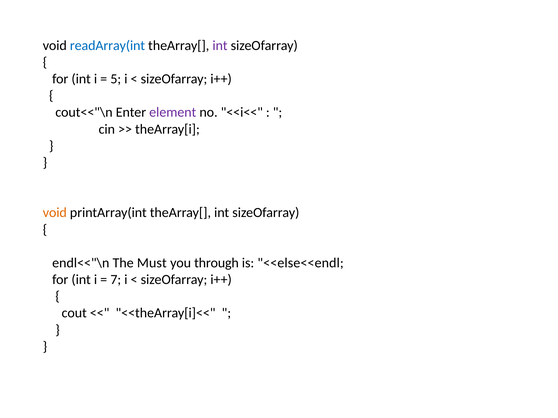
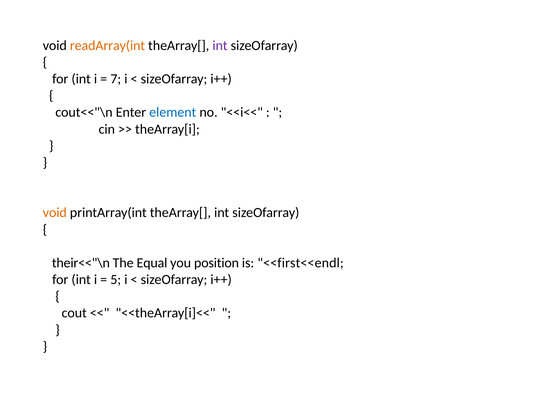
readArray(int colour: blue -> orange (107, 46)
5: 5 -> 7 (116, 79)
element colour: purple -> blue (173, 113)
endl<<"\n: endl<<"\n -> their<<"\n (81, 263)
Must: Must -> Equal (152, 263)
through: through -> position (217, 263)
<<else<<endl: <<else<<endl -> <<first<<endl (301, 263)
7: 7 -> 5 (116, 280)
